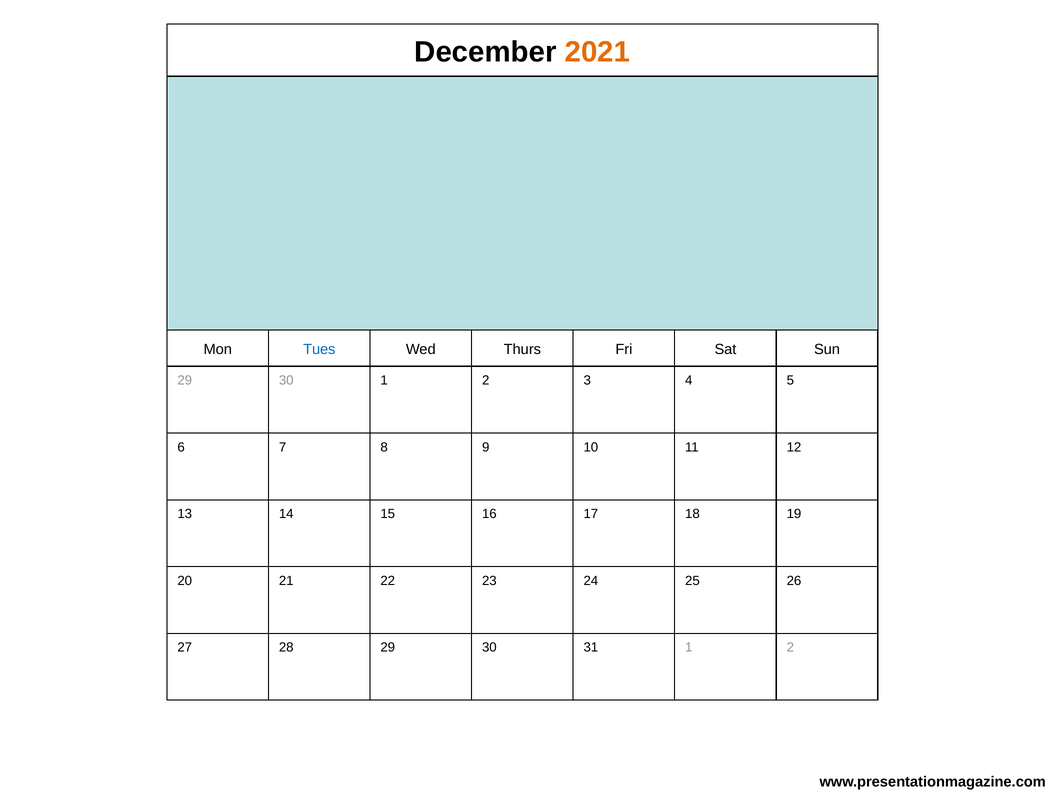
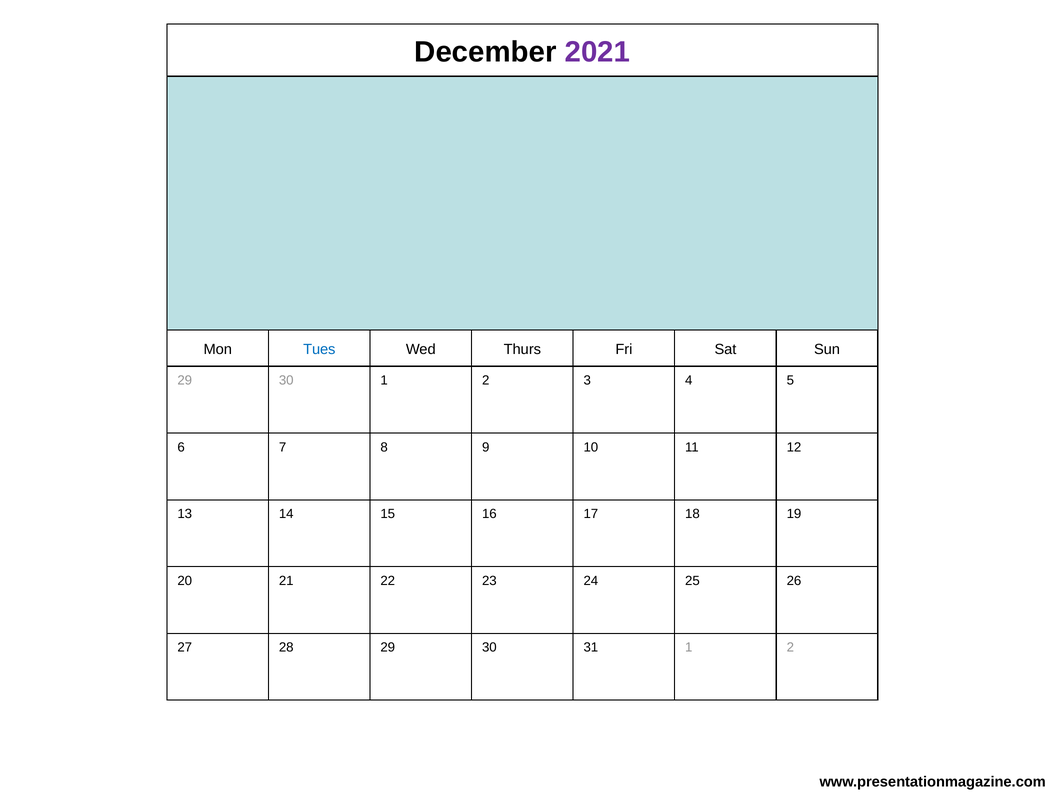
2021 colour: orange -> purple (597, 52)
